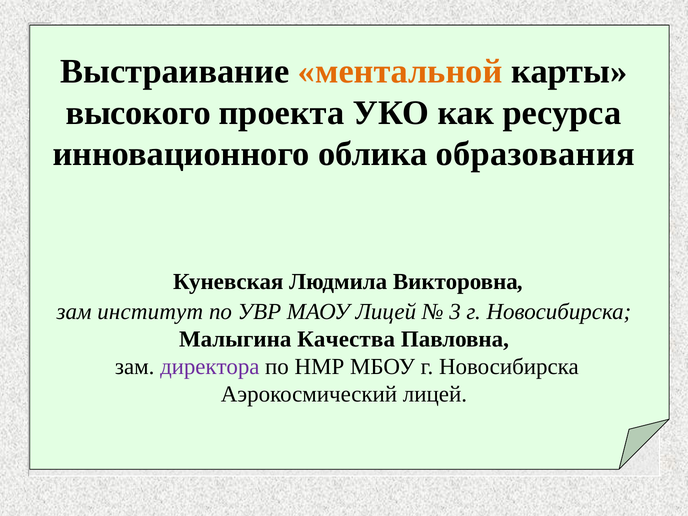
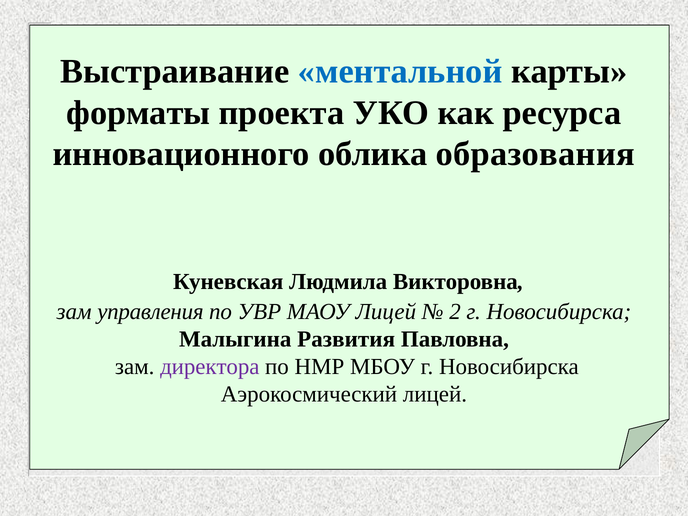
ментальной colour: orange -> blue (400, 72)
высокого: высокого -> форматы (138, 113)
институт: институт -> управления (150, 312)
3: 3 -> 2 (455, 312)
Качества: Качества -> Развития (346, 339)
